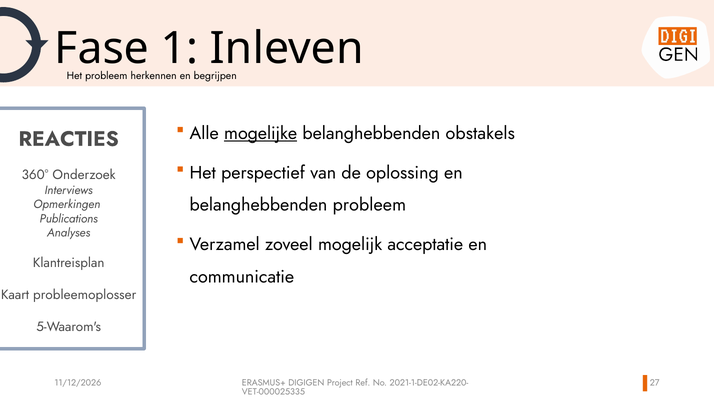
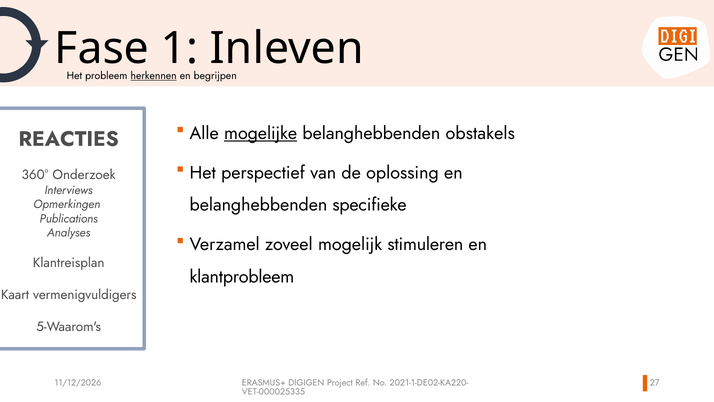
herkennen underline: none -> present (154, 76)
belanghebbenden probleem: probleem -> specifieke (370, 205)
acceptatie: acceptatie -> stimuleren (425, 244)
communicatie: communicatie -> klantprobleem (242, 276)
probleemoplosser: probleemoplosser -> vermenigvuldigers (85, 294)
